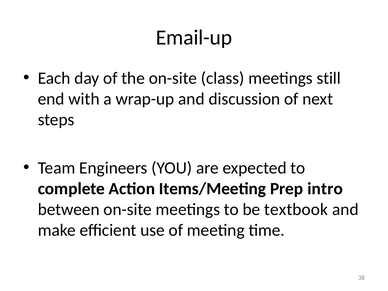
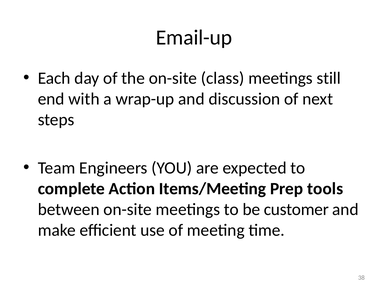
intro: intro -> tools (325, 189)
textbook: textbook -> customer (296, 209)
